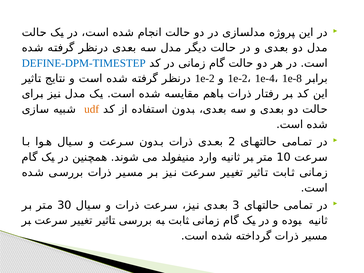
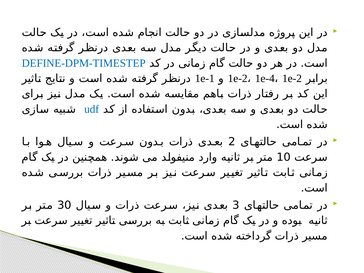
1e-2: 1e-2 -> 1e-1 (205, 78)
1e-8: 1e-8 -> 1e-2 (292, 78)
udf colour: orange -> blue (92, 109)
